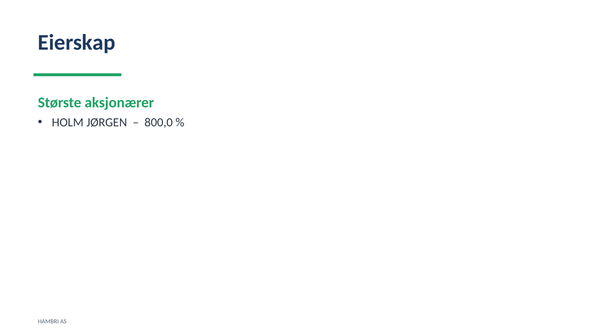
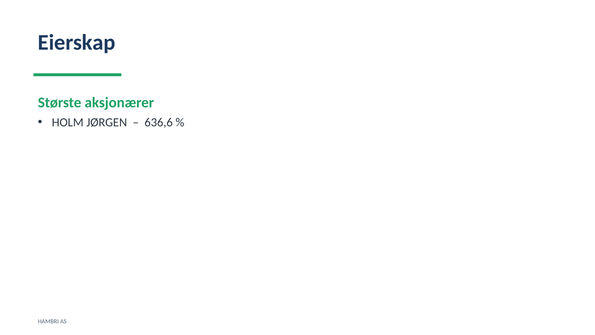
800,0: 800,0 -> 636,6 (159, 122)
